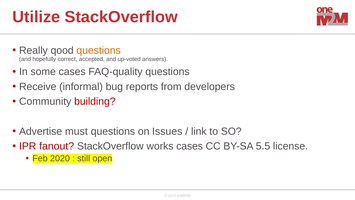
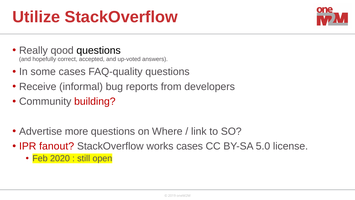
questions colour: orange -> black (99, 50)
must: must -> more (77, 131)
Issues: Issues -> Where (167, 131)
5.5: 5.5 -> 5.0 (263, 146)
